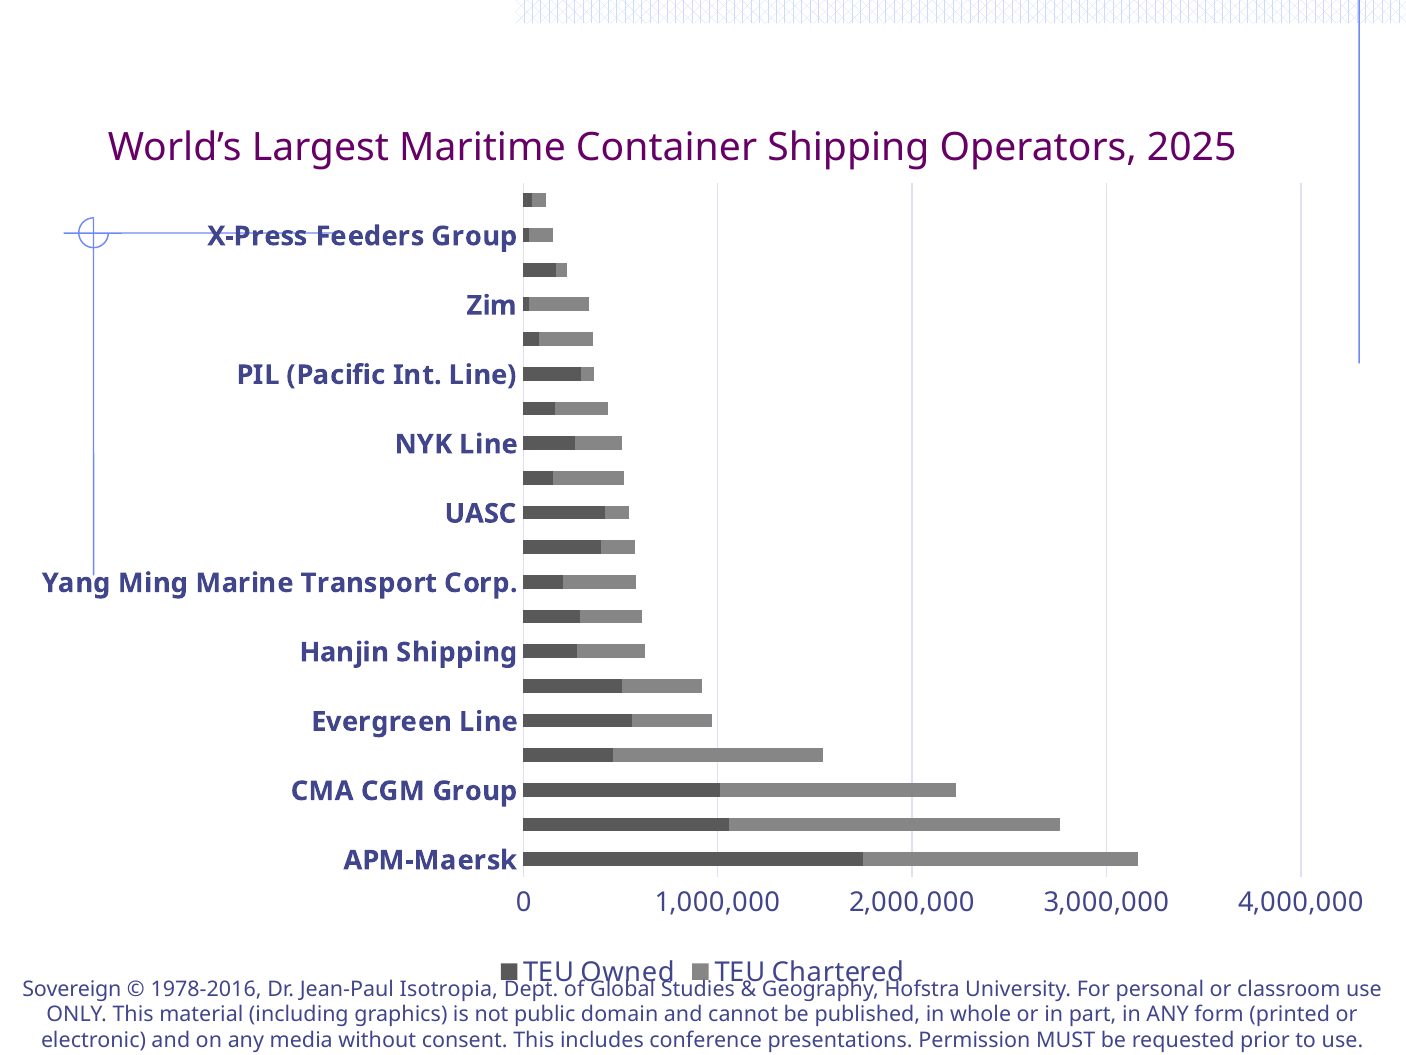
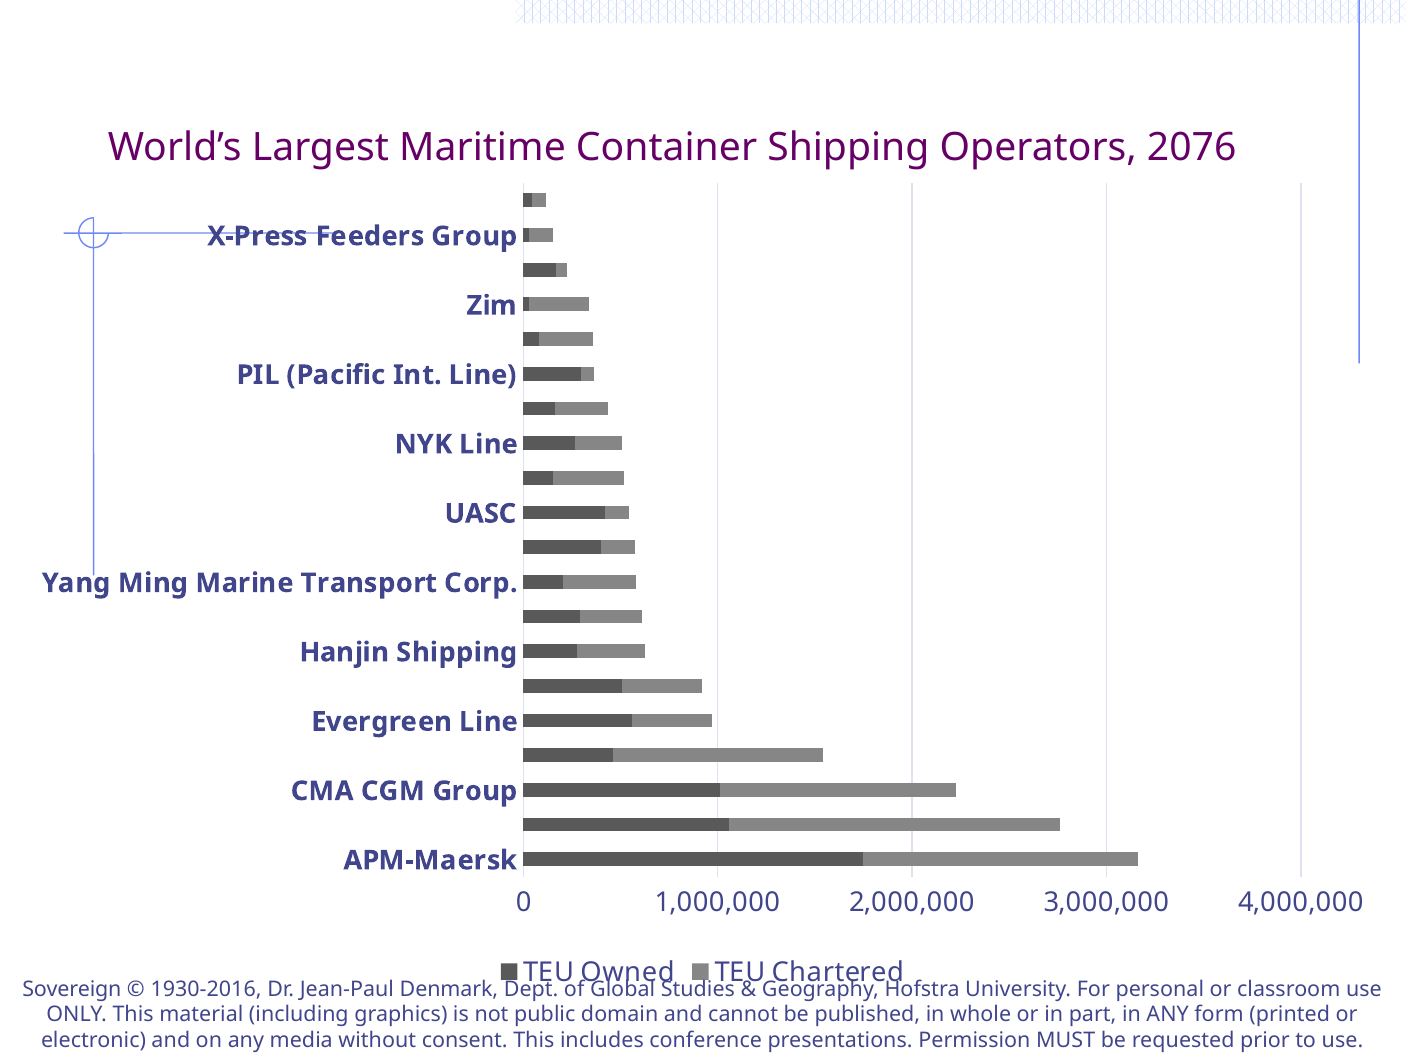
2025: 2025 -> 2076 (1192, 148)
1978-2016: 1978-2016 -> 1930-2016 (206, 989)
Isotropia: Isotropia -> Denmark (449, 989)
